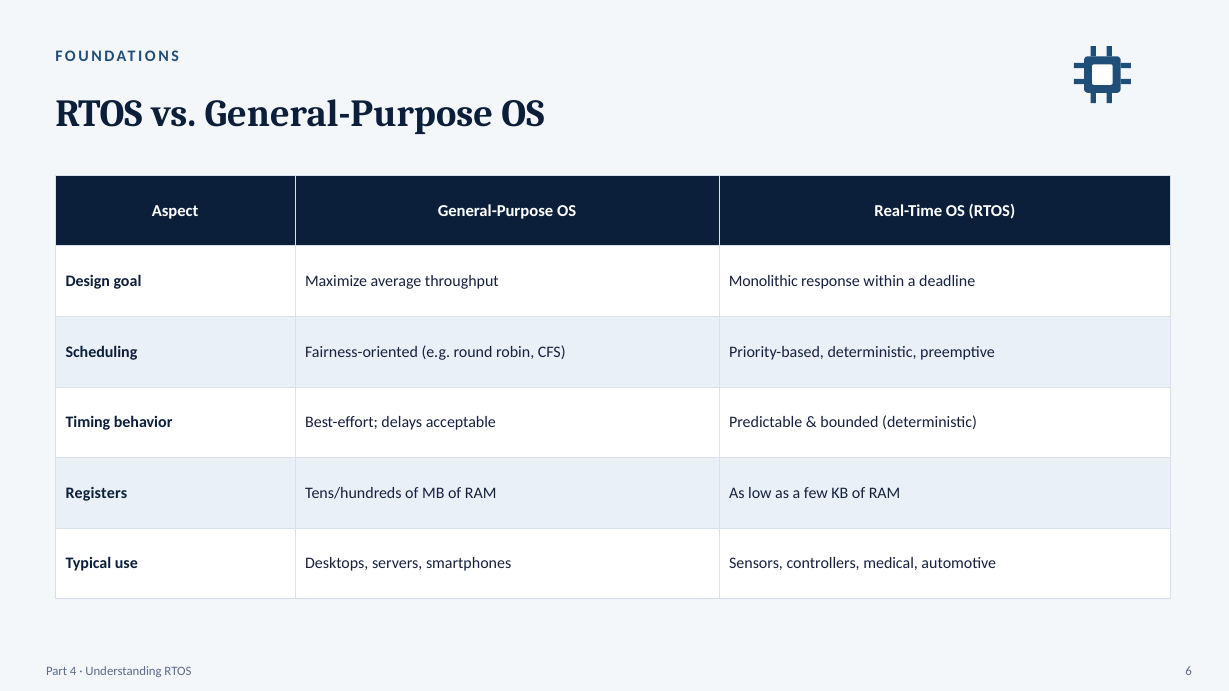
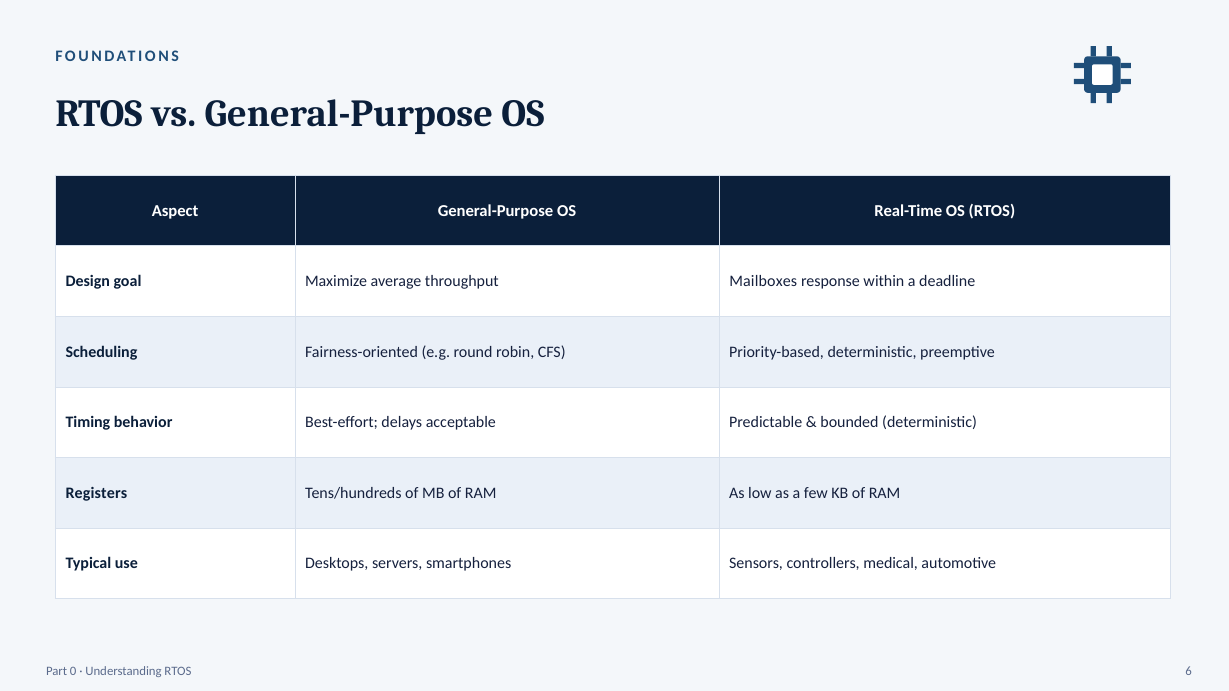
Monolithic: Monolithic -> Mailboxes (763, 281)
4: 4 -> 0 (73, 672)
